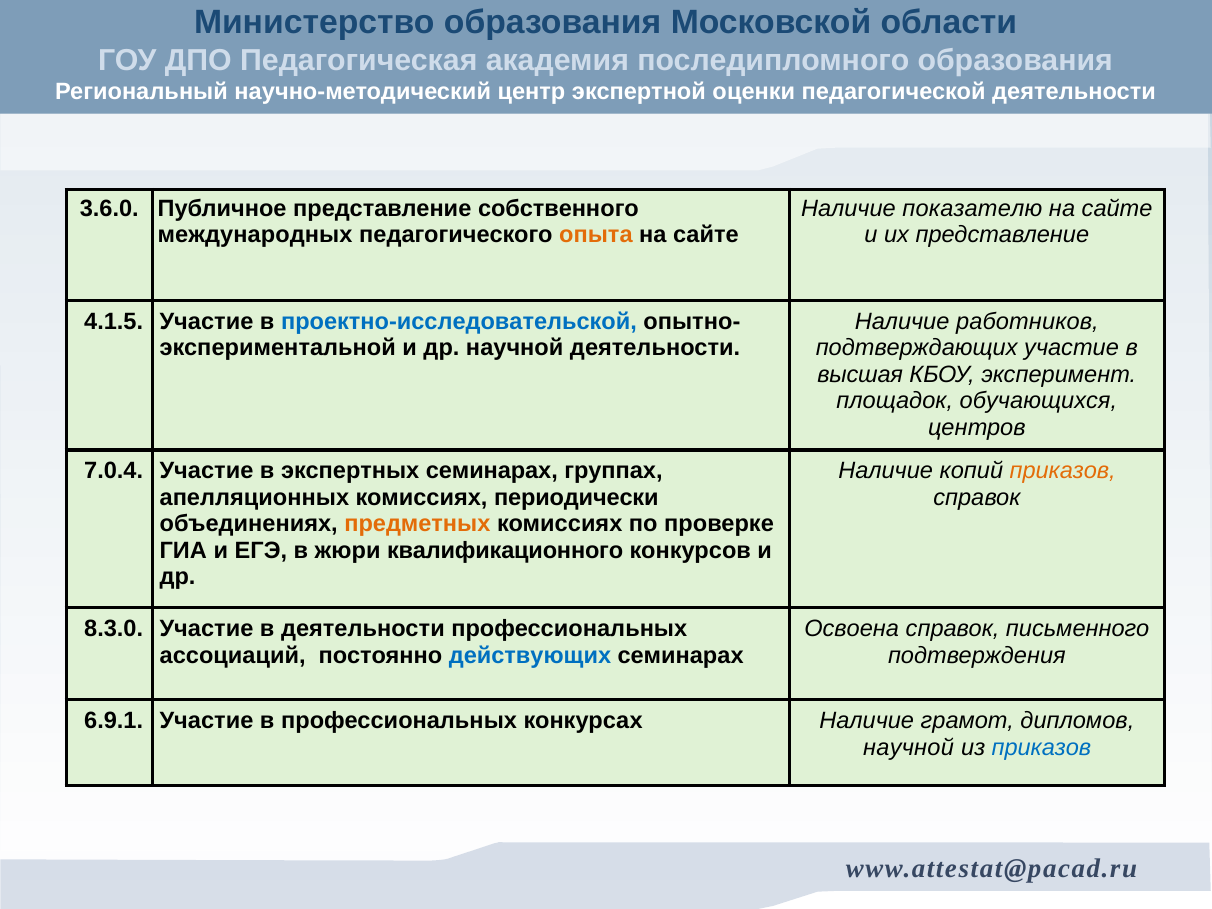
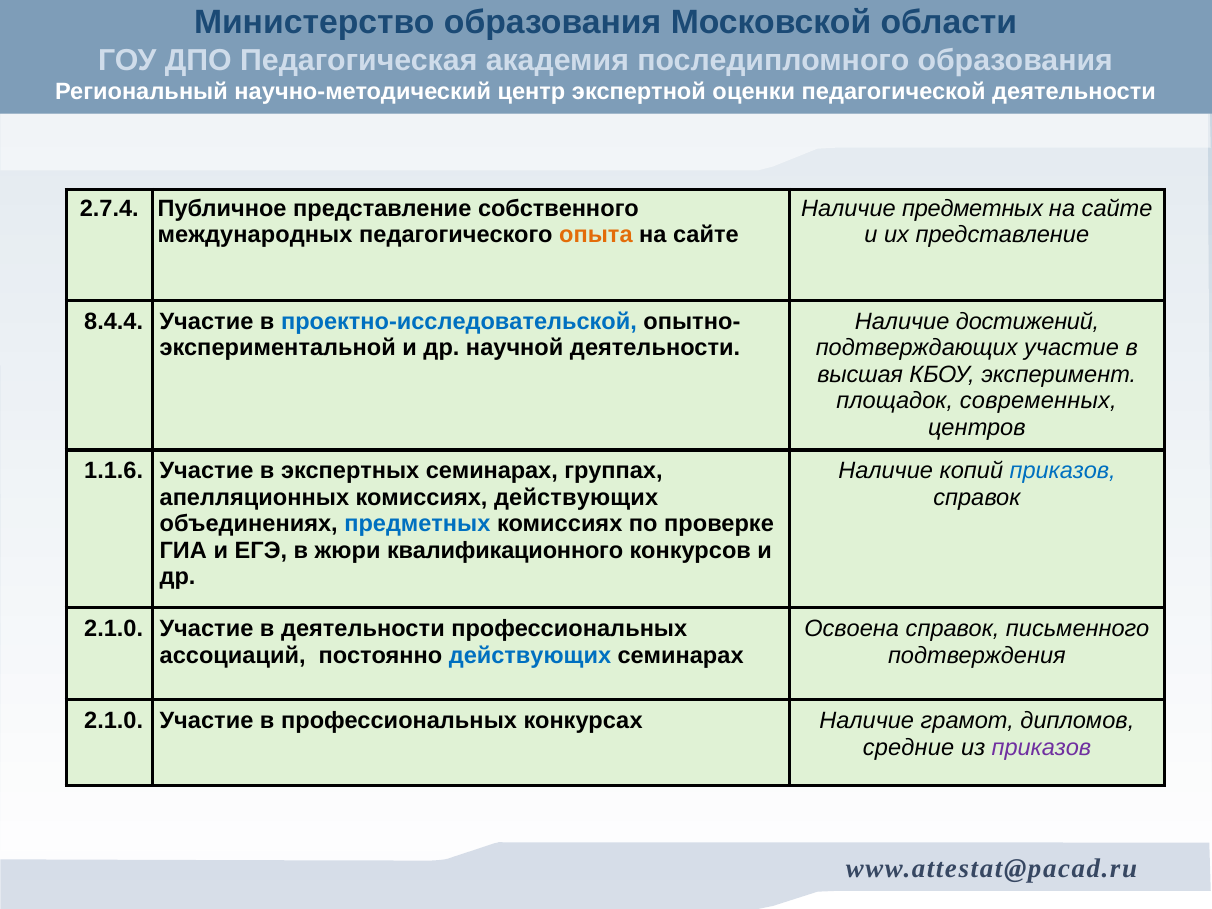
3.6.0: 3.6.0 -> 2.7.4 (109, 208)
Наличие показателю: показателю -> предметных (973, 208)
4.1.5: 4.1.5 -> 8.4.4 (114, 321)
работников: работников -> достижений (1028, 321)
обучающихся: обучающихся -> современных (1038, 401)
7.0.4: 7.0.4 -> 1.1.6 (114, 471)
приказов colour: orange -> blue (1063, 471)
комиссиях периодически: периодически -> действующих (576, 497)
предметных colour: orange -> blue (417, 524)
8.3.0: 8.3.0 -> 2.1.0 (114, 629)
6.9.1: 6.9.1 -> 2.1.0 (114, 721)
научной: научной -> средние (909, 747)
приказов colour: blue -> purple (1041, 747)
